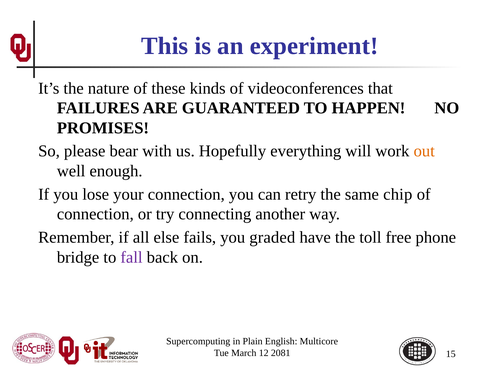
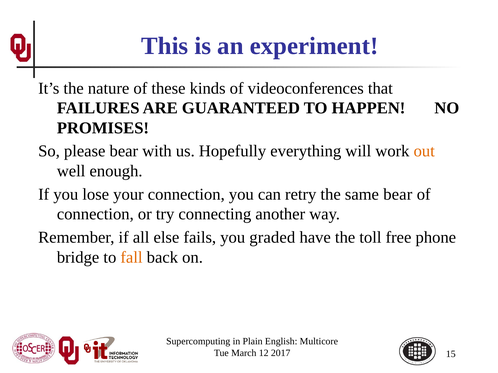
same chip: chip -> bear (398, 195)
fall colour: purple -> orange (132, 258)
2081: 2081 -> 2017 (281, 353)
